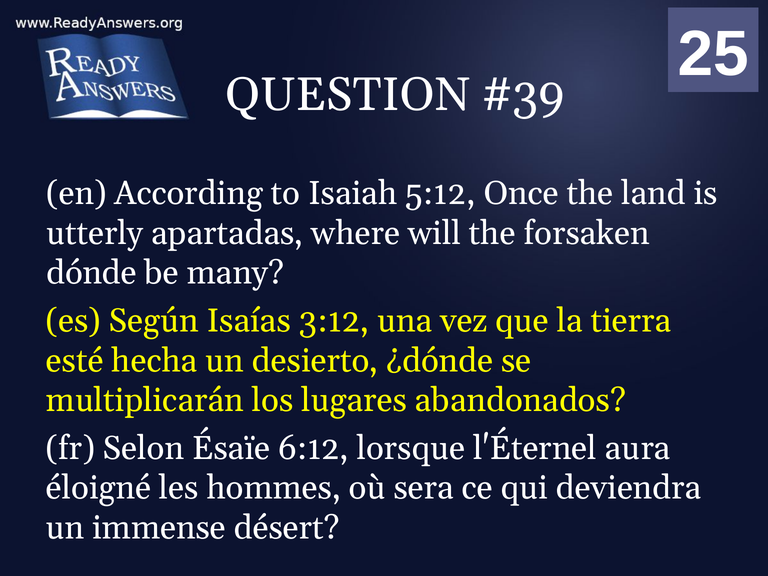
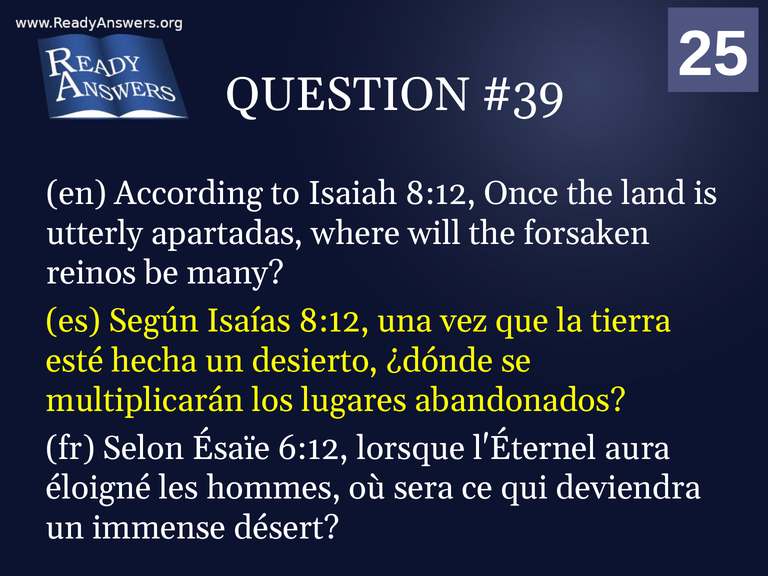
Isaiah 5:12: 5:12 -> 8:12 (441, 194)
dónde: dónde -> reinos (91, 273)
Isaías 3:12: 3:12 -> 8:12 (334, 321)
